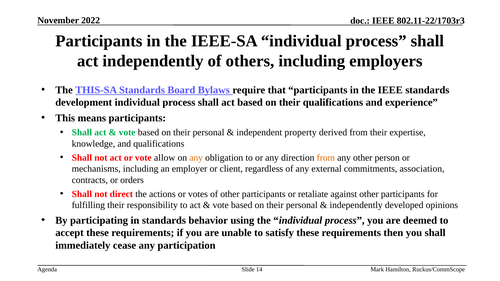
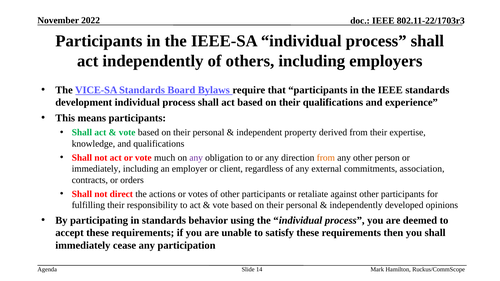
THIS-SA: THIS-SA -> VICE-SA (96, 90)
allow: allow -> much (165, 158)
any colour: orange -> purple (196, 158)
mechanisms: mechanisms -> immediately (96, 169)
